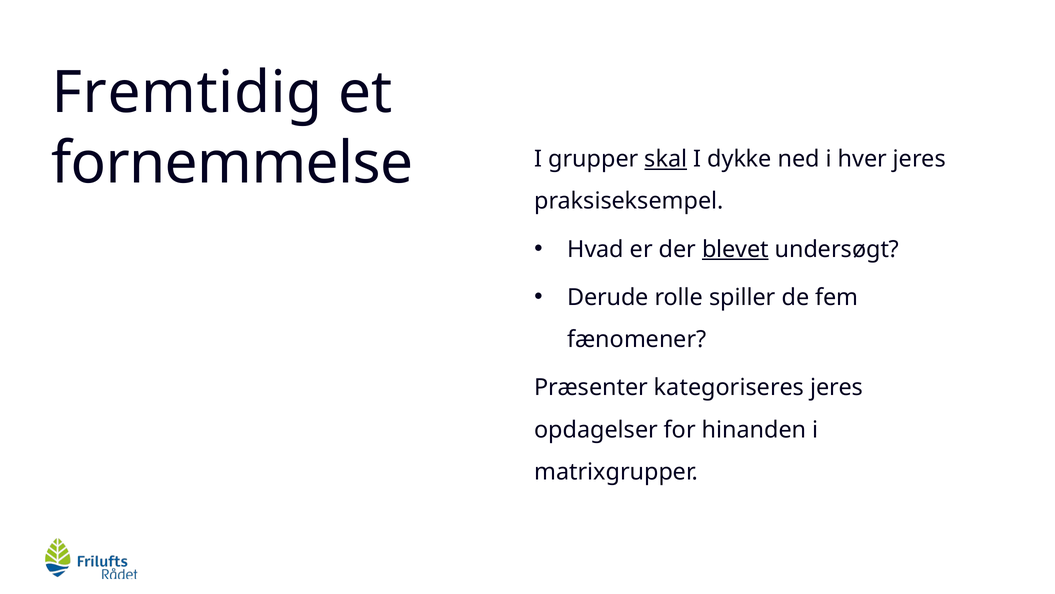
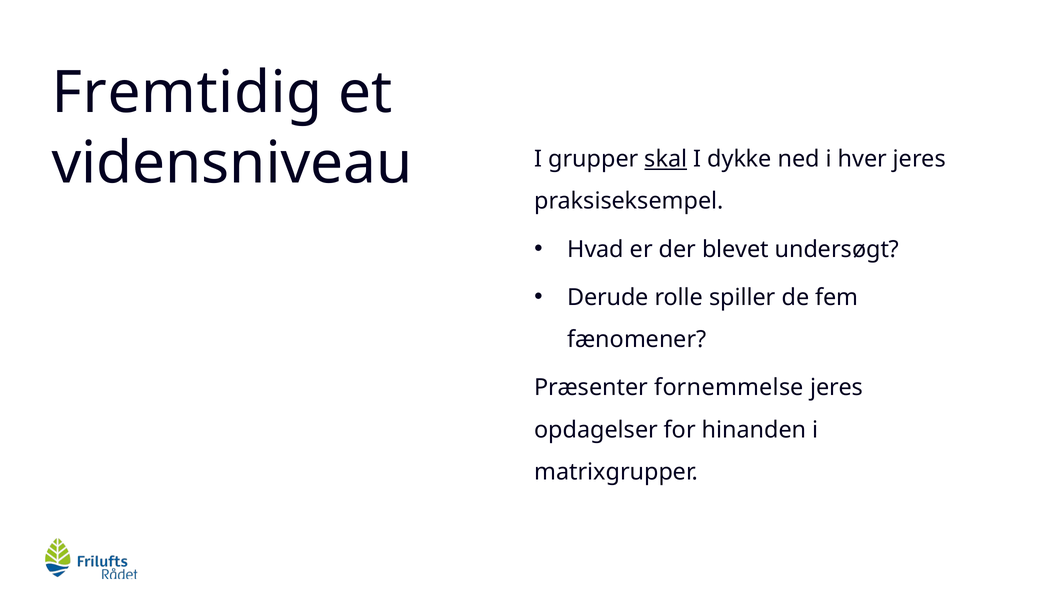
fornemmelse: fornemmelse -> vidensniveau (232, 163)
blevet underline: present -> none (735, 249)
kategoriseres: kategoriseres -> fornemmelse (729, 387)
